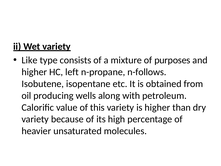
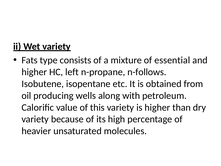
Like: Like -> Fats (30, 60)
purposes: purposes -> essential (172, 60)
